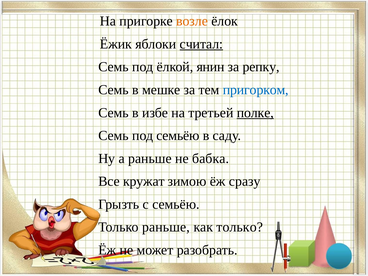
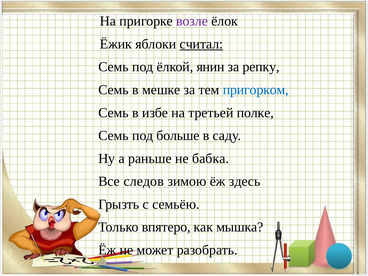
возле colour: orange -> purple (192, 21)
полке underline: present -> none (255, 113)
под семьёю: семьёю -> больше (178, 136)
кружат: кружат -> следов (144, 181)
сразу: сразу -> здесь (245, 181)
Только раньше: раньше -> впятеро (166, 227)
как только: только -> мышка (240, 227)
